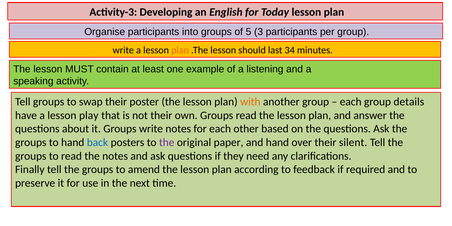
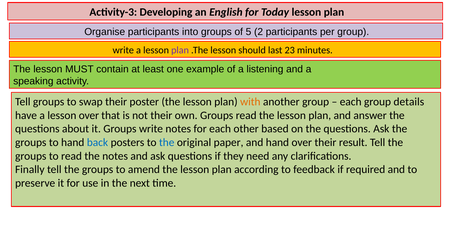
3: 3 -> 2 (259, 32)
plan colour: orange -> purple (180, 50)
34: 34 -> 23 (290, 50)
lesson play: play -> over (89, 115)
the colour: purple -> blue (167, 142)
silent: silent -> result (353, 142)
